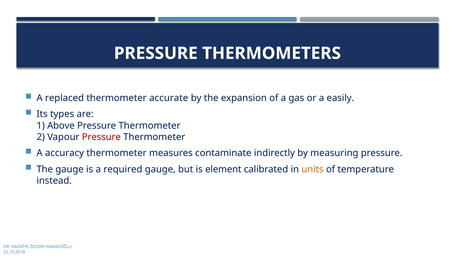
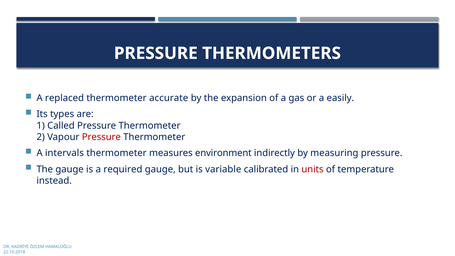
Above: Above -> Called (61, 126)
accuracy: accuracy -> intervals (64, 153)
contaminate: contaminate -> environment (223, 153)
element: element -> variable (223, 169)
units colour: orange -> red (313, 169)
